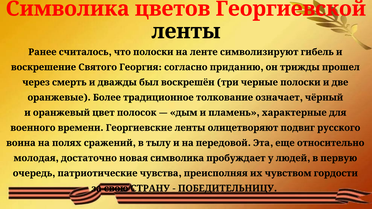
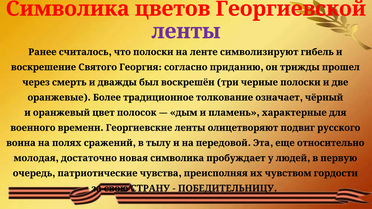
ленты colour: black -> purple (186, 31)
